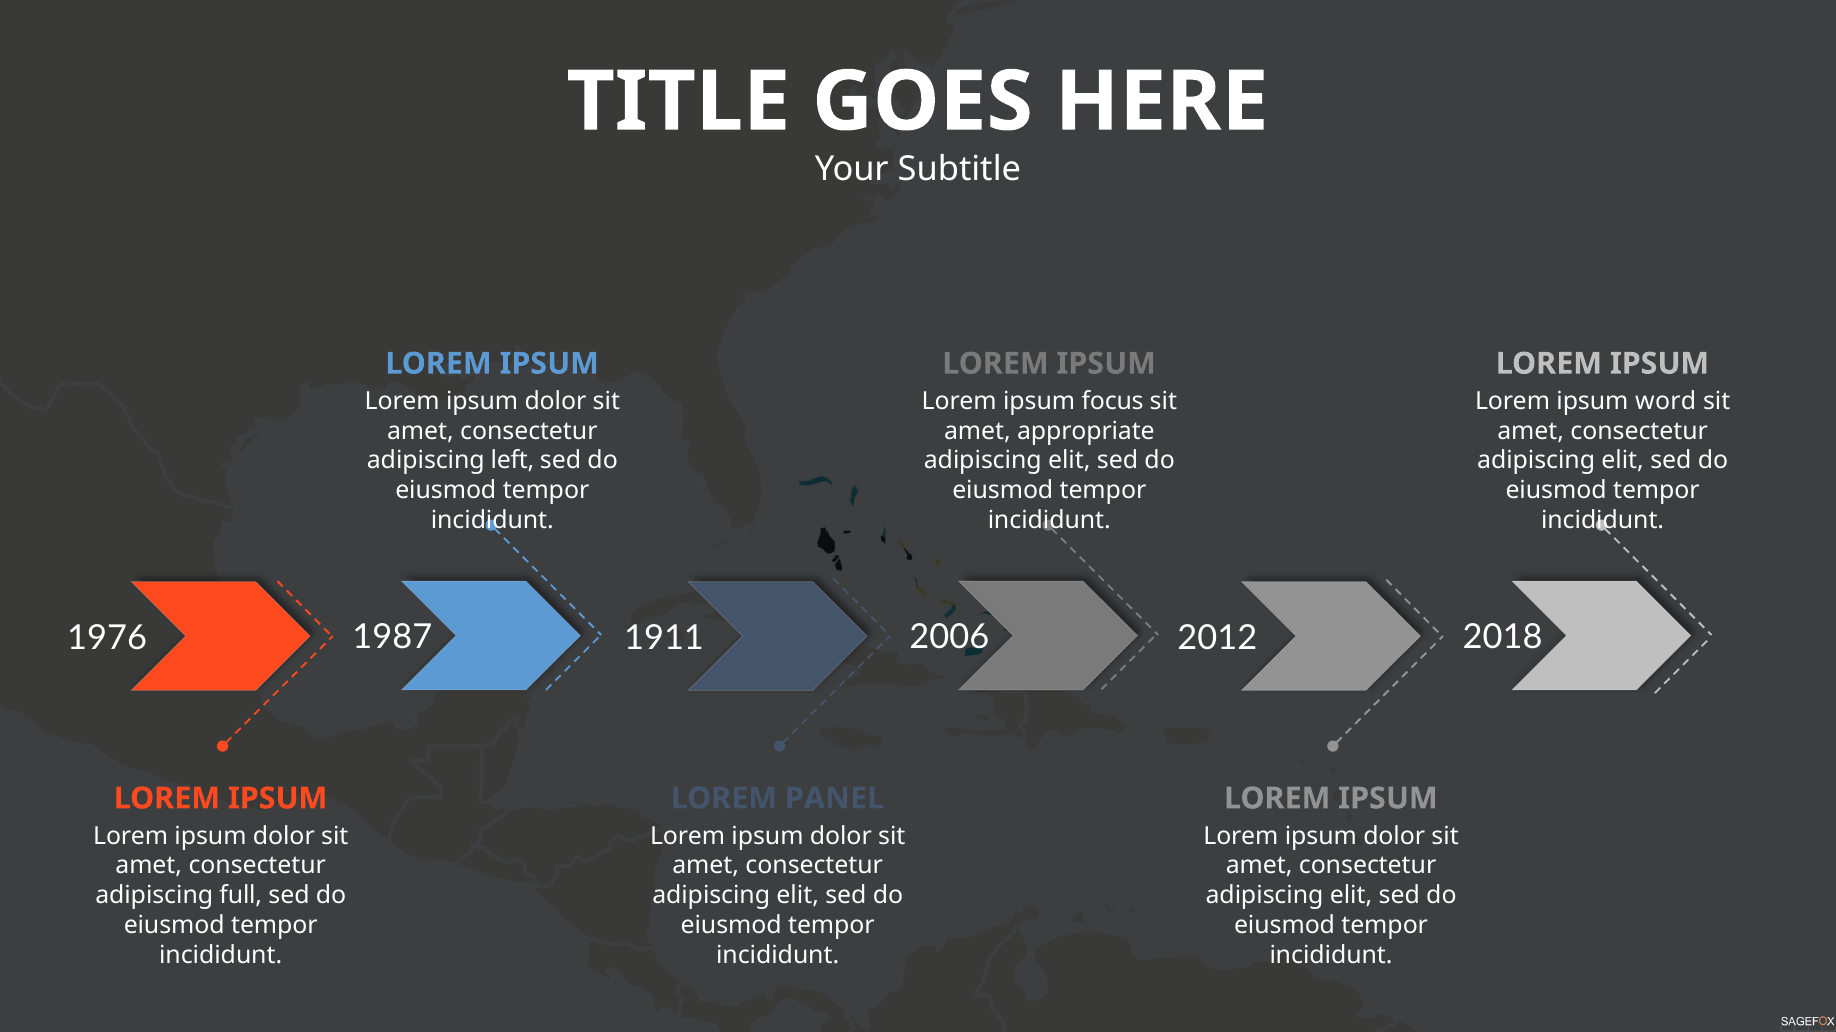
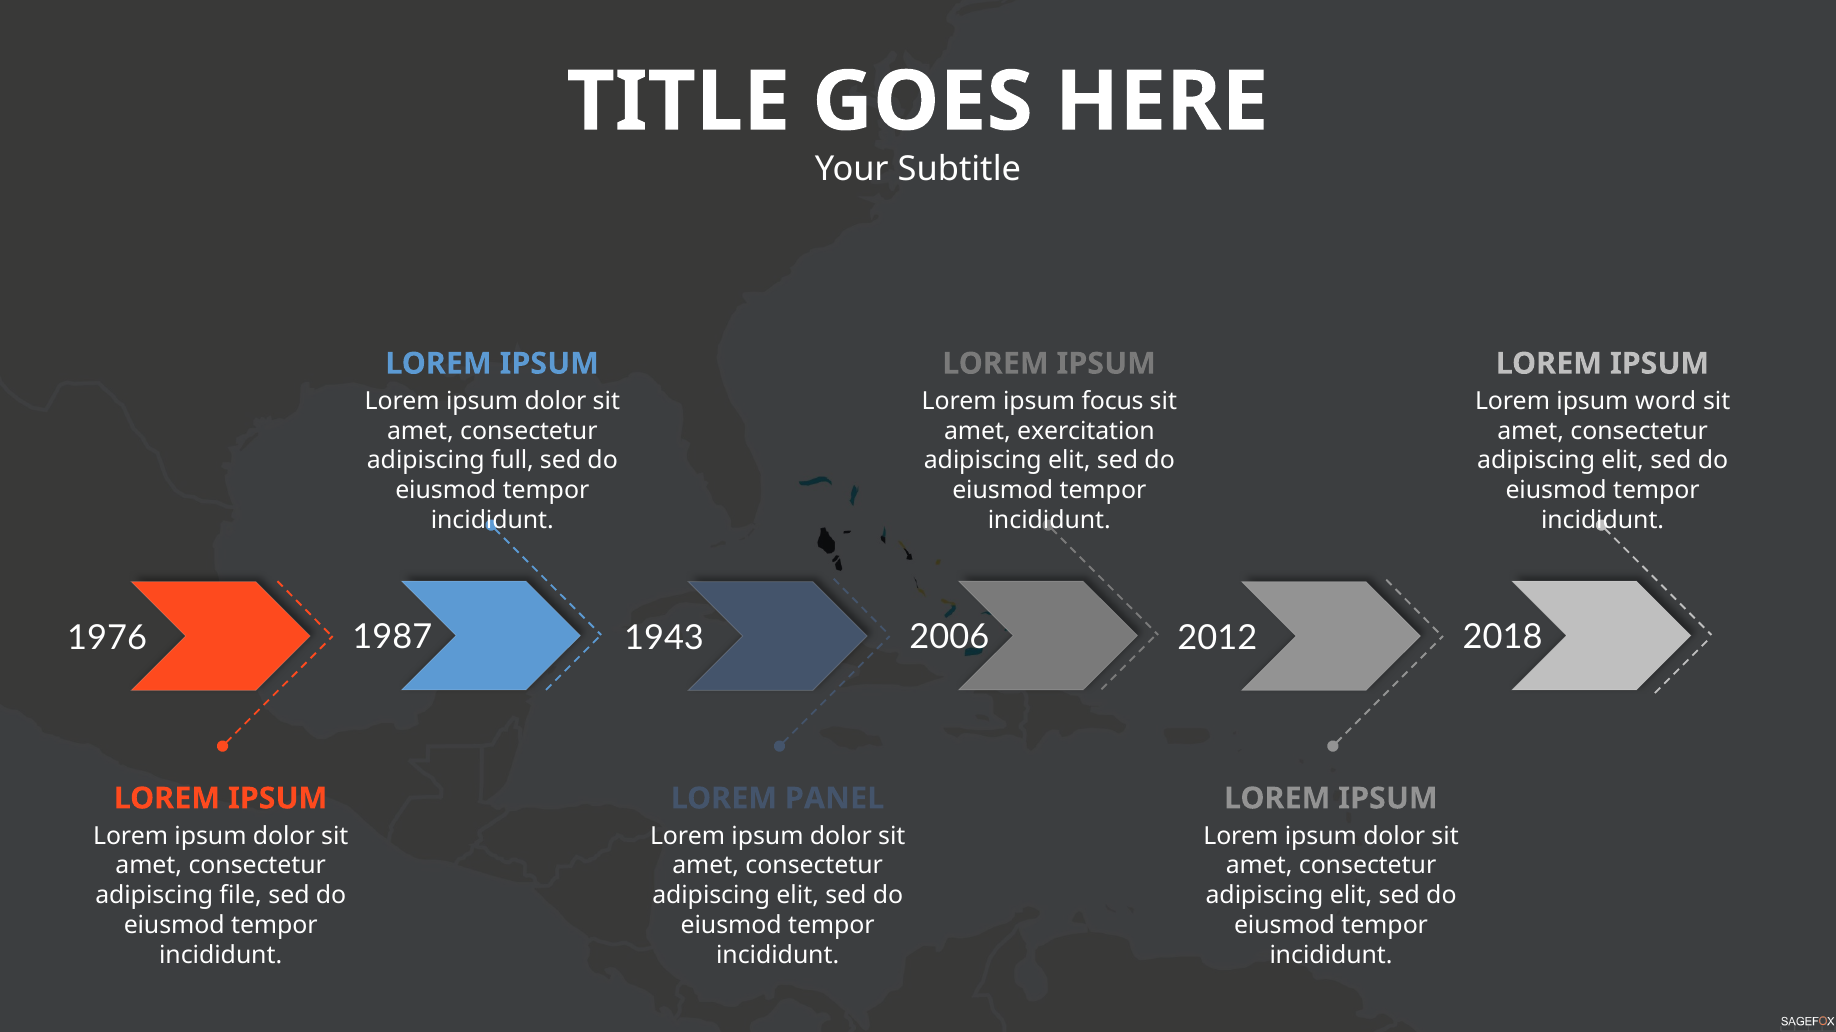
appropriate: appropriate -> exercitation (1086, 431)
left: left -> full (512, 461)
1911: 1911 -> 1943 (664, 638)
full: full -> file (241, 896)
